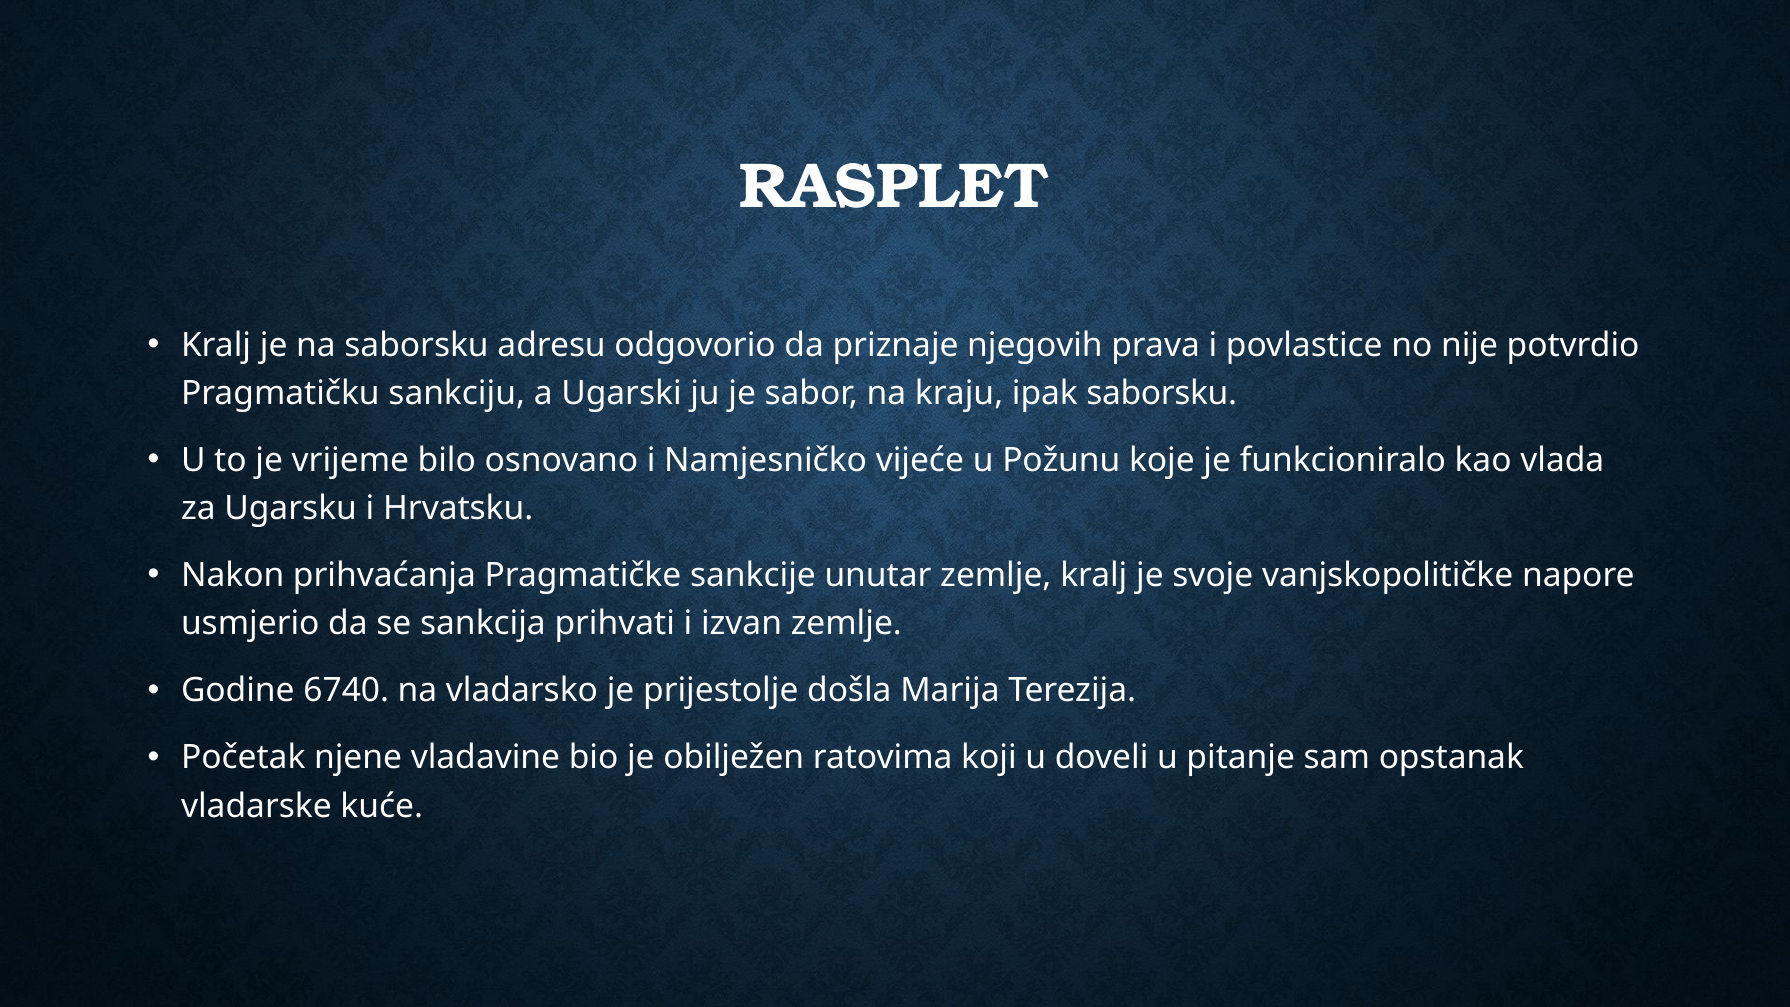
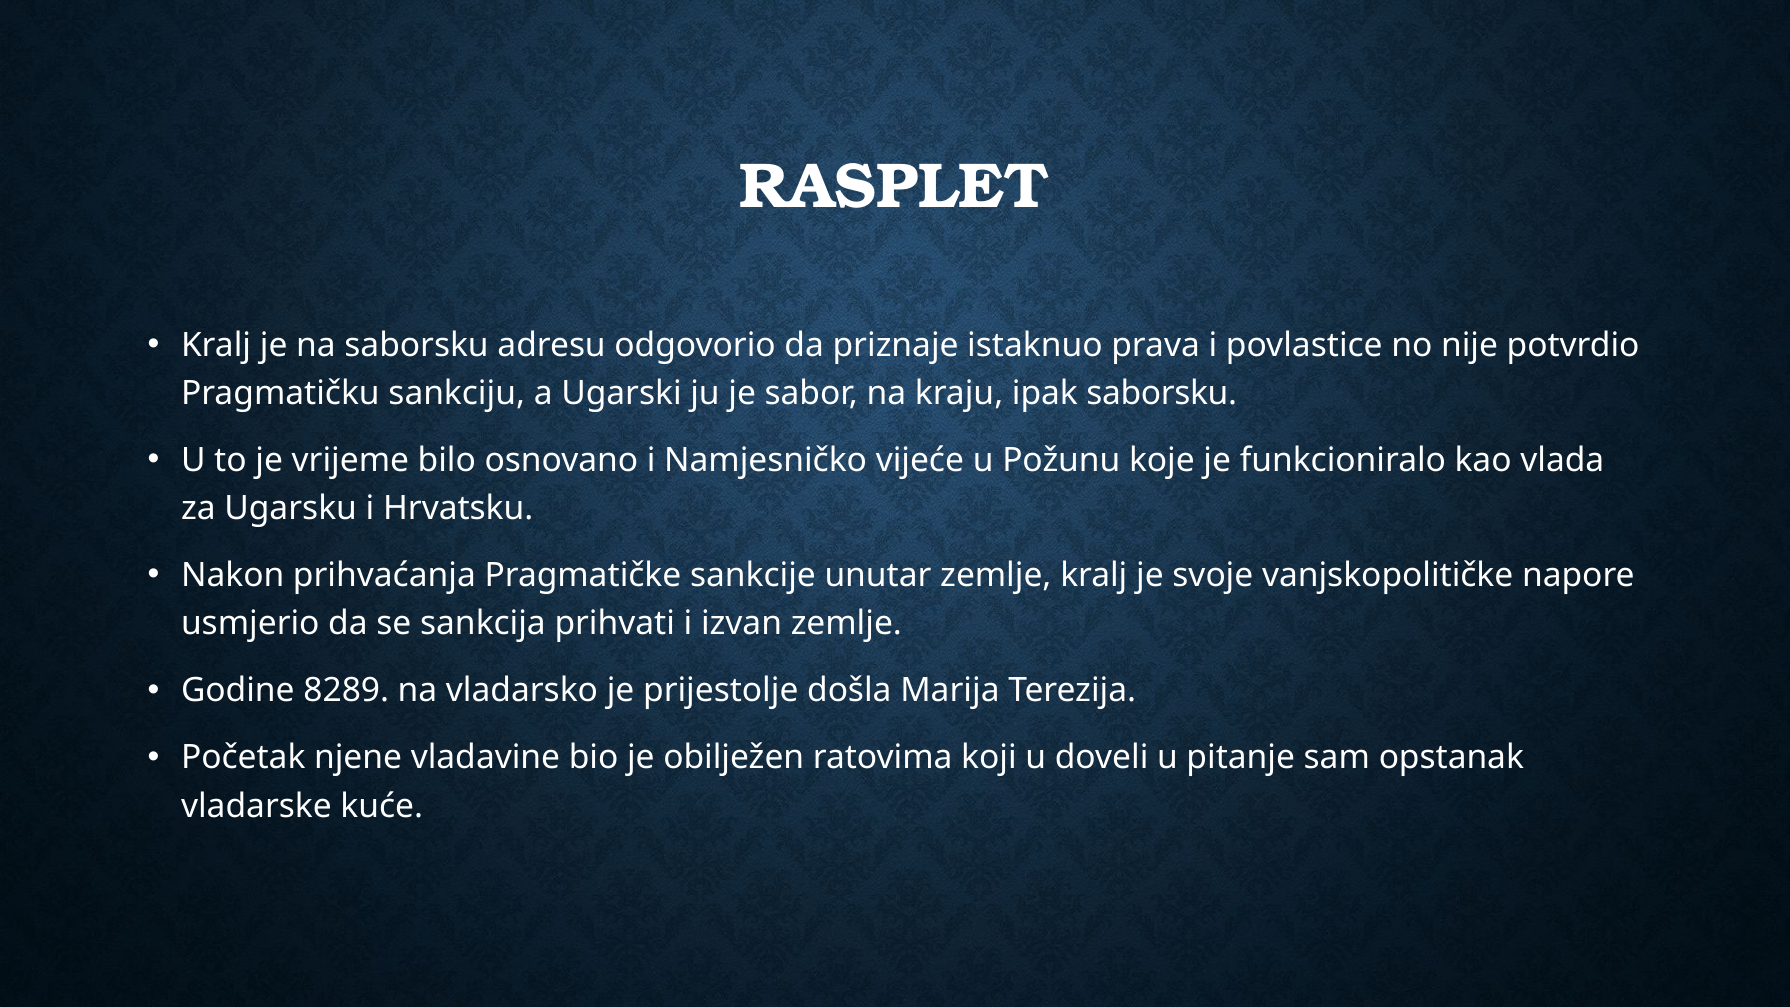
njegovih: njegovih -> istaknuo (1035, 345)
6740: 6740 -> 8289 (346, 691)
